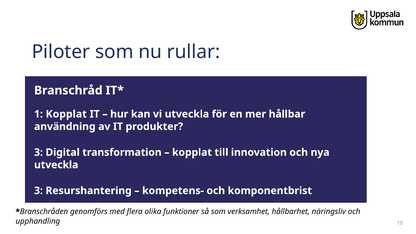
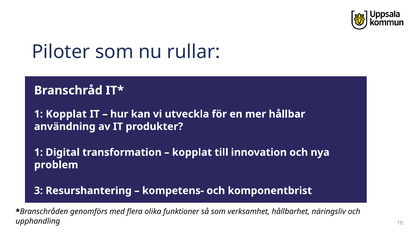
3: 3 -> 1 (39, 152)
utveckla: utveckla -> problem (56, 165)
